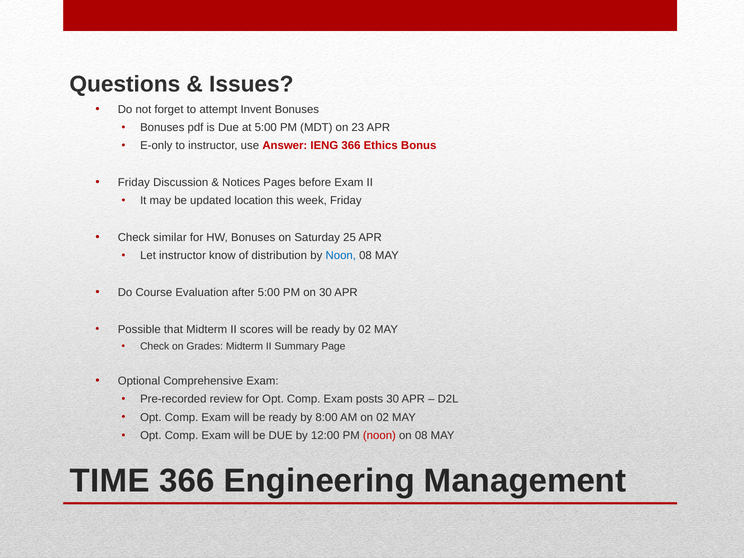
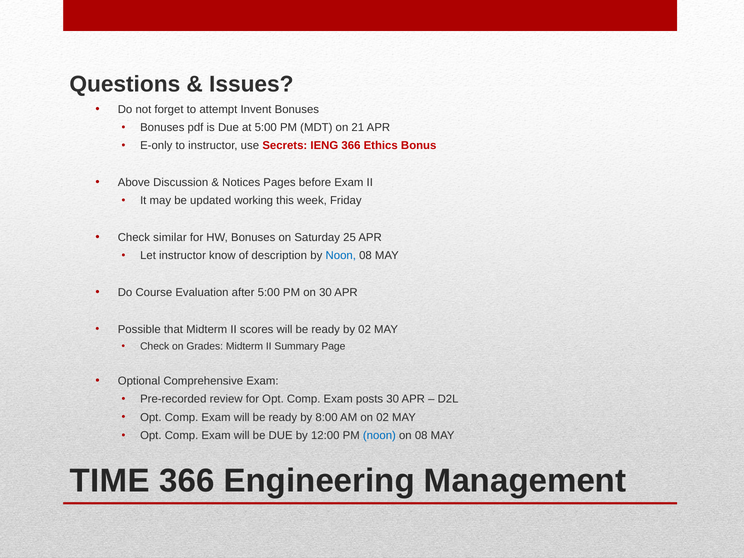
23: 23 -> 21 (358, 128)
Answer: Answer -> Secrets (285, 146)
Friday: Friday -> Above (134, 183)
location: location -> working (254, 201)
distribution: distribution -> description (279, 256)
noon colour: red -> blue (379, 436)
